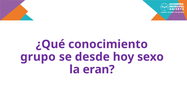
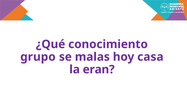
desde: desde -> malas (92, 57)
sexo: sexo -> casa (150, 57)
